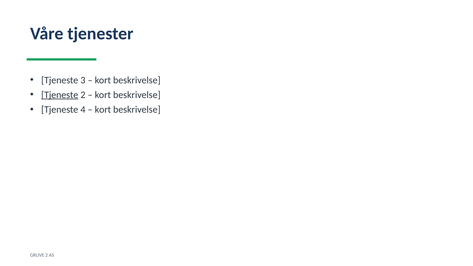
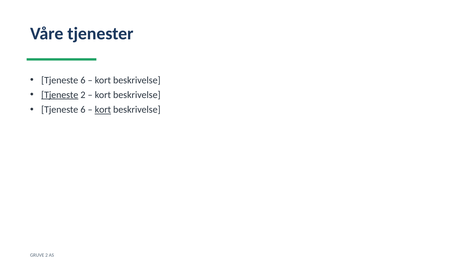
3: 3 -> 6 (83, 80)
4: 4 -> 6 (83, 110)
kort underline: none -> present (103, 110)
